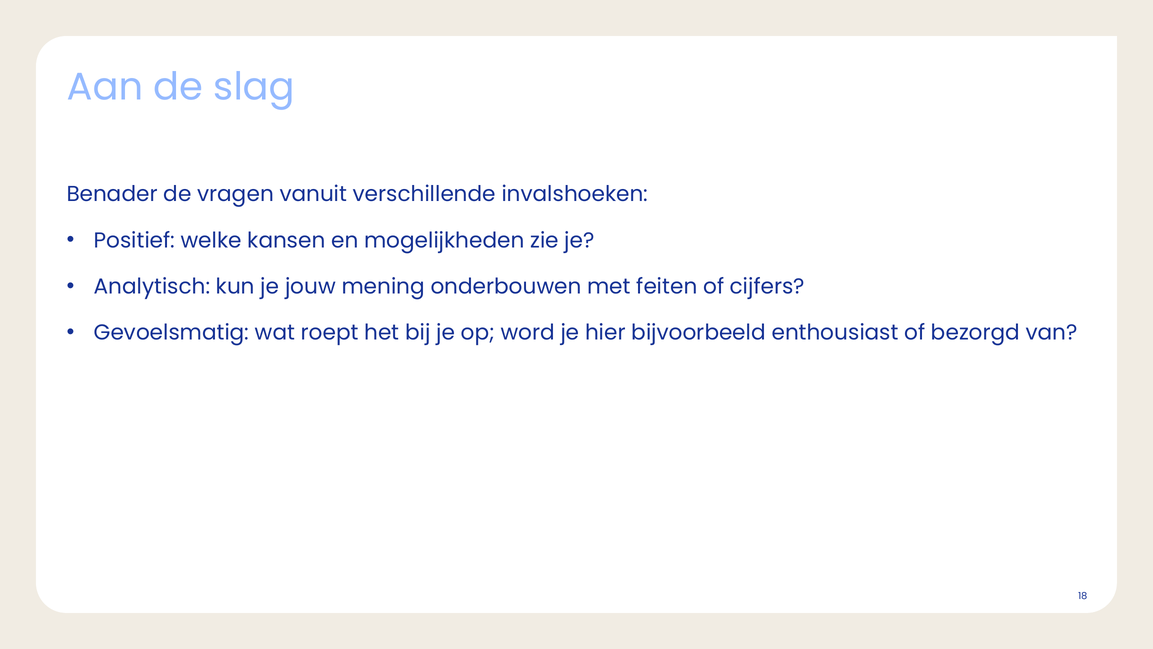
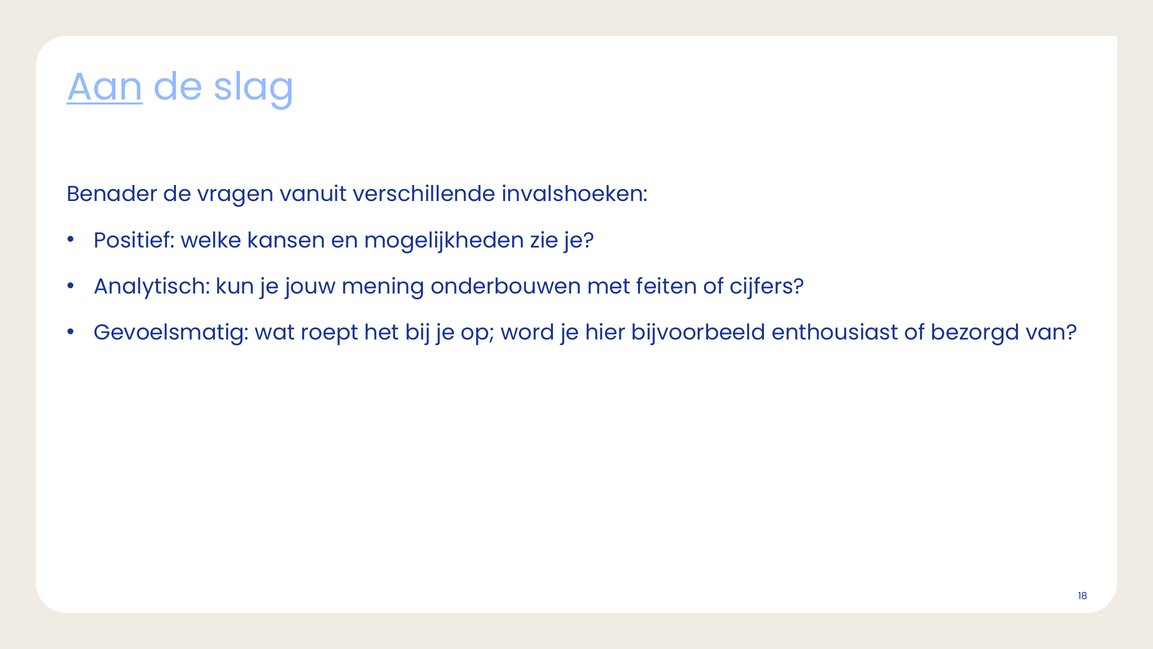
Aan underline: none -> present (105, 87)
